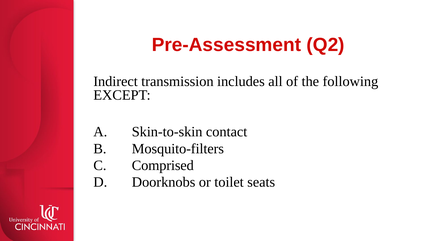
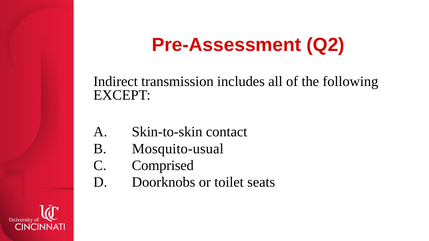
Mosquito-filters: Mosquito-filters -> Mosquito-usual (178, 149)
